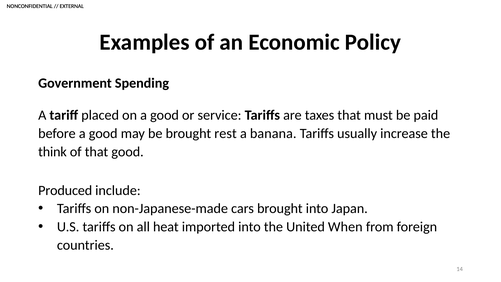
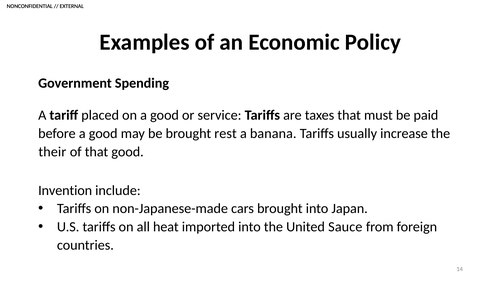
think: think -> their (52, 152)
Produced: Produced -> Invention (65, 190)
When: When -> Sauce (345, 227)
